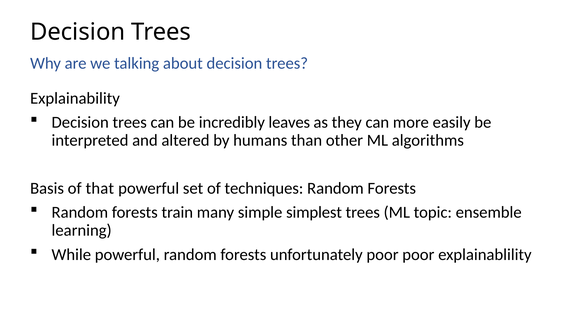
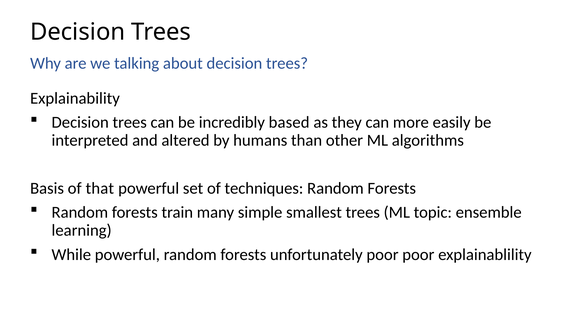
leaves: leaves -> based (289, 122)
simplest: simplest -> smallest (314, 212)
